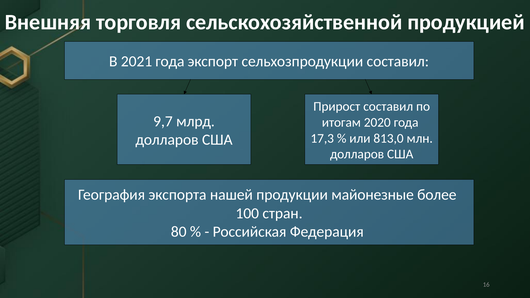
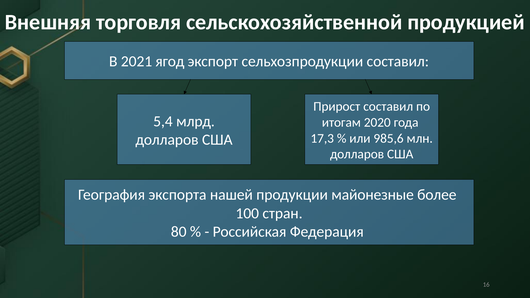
2021 года: года -> ягод (170, 62)
9,7: 9,7 -> 5,4 (163, 121)
813,0: 813,0 -> 985,6 (389, 138)
